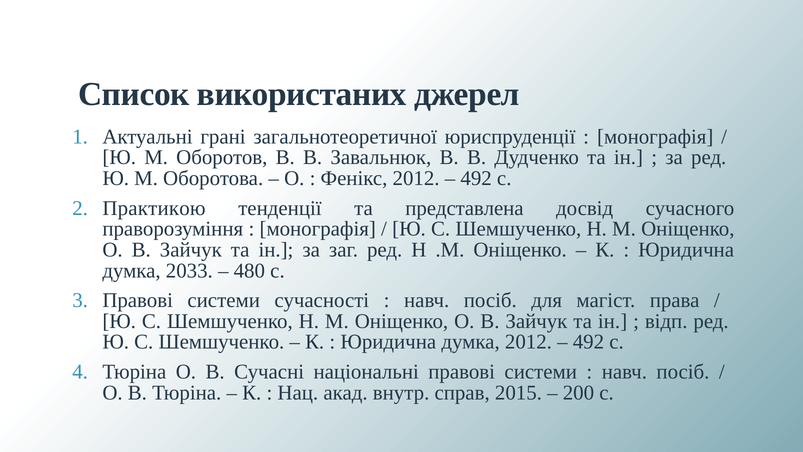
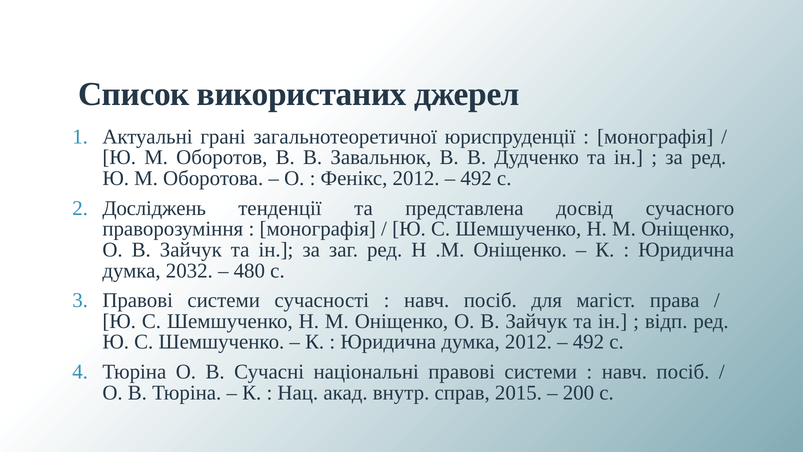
Практикою: Практикою -> Досліджень (154, 208)
2033: 2033 -> 2032 (189, 270)
